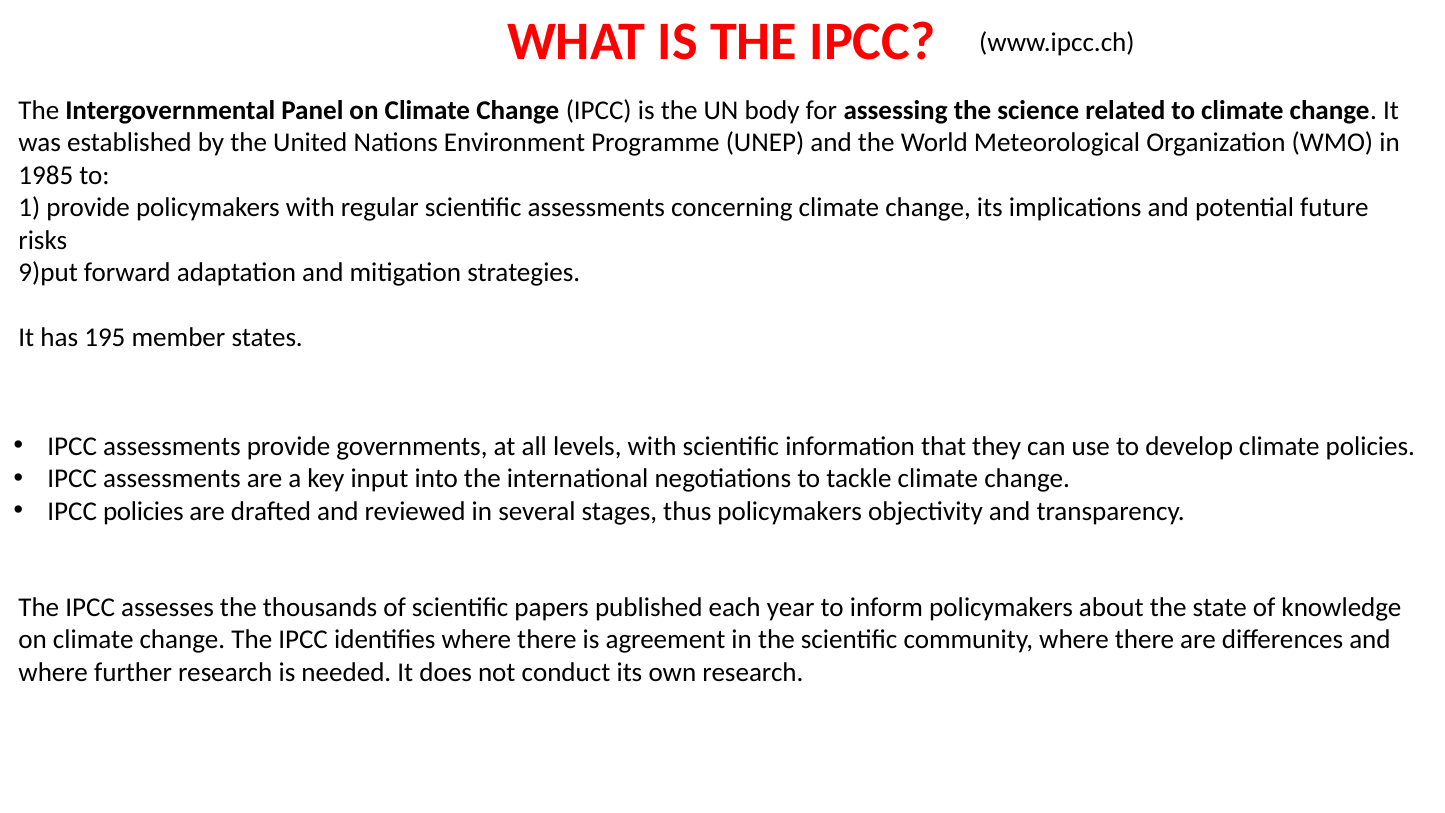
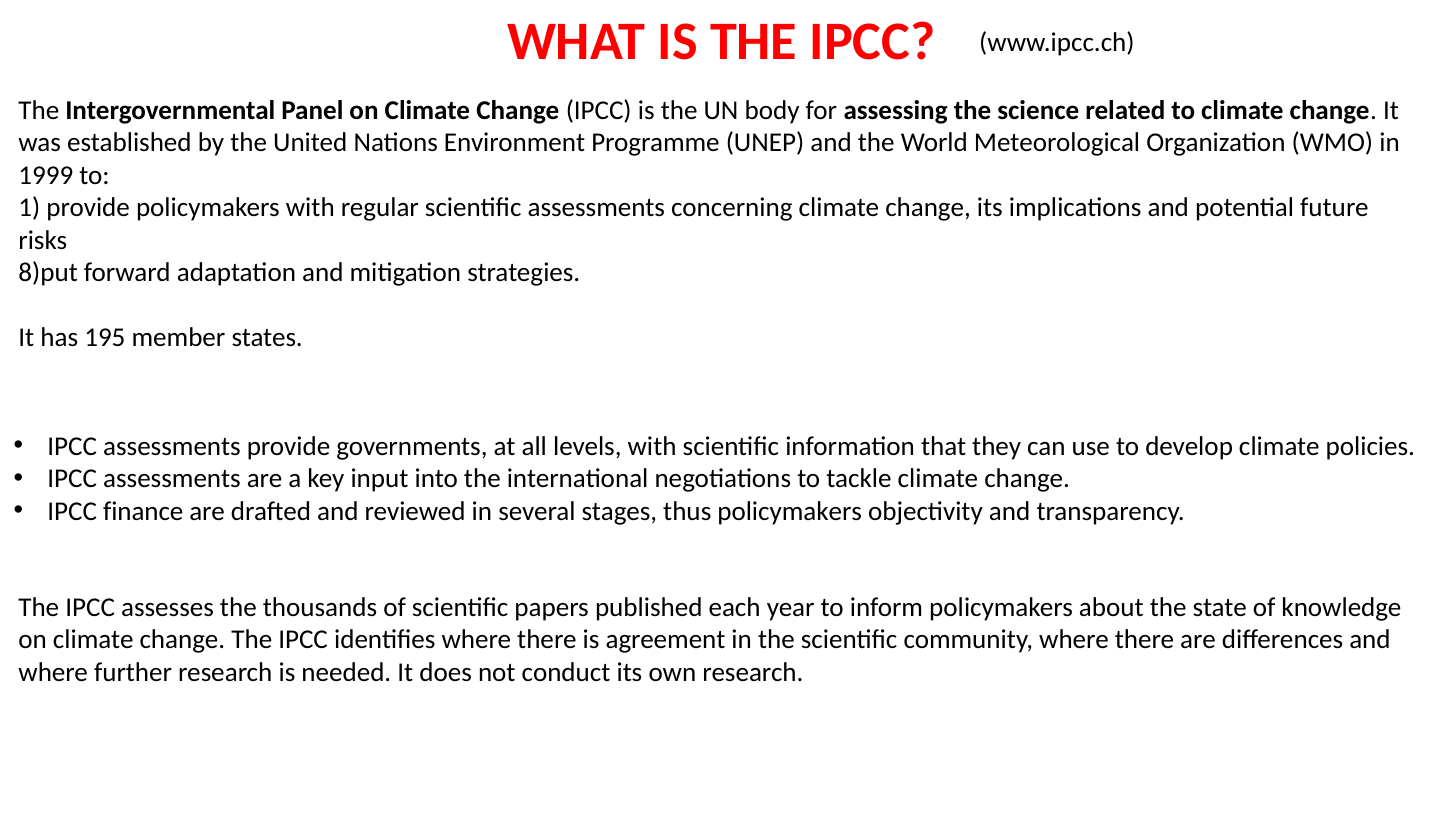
1985: 1985 -> 1999 (46, 175)
9)put: 9)put -> 8)put (48, 273)
IPCC policies: policies -> finance (143, 511)
